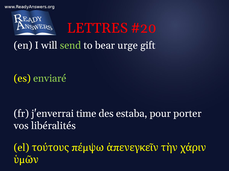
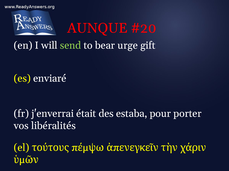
LETTRES: LETTRES -> AUNQUE (97, 28)
enviaré colour: light green -> white (50, 79)
time: time -> était (86, 114)
